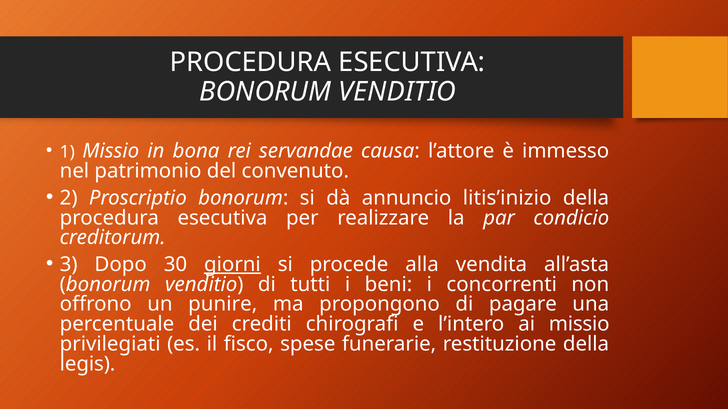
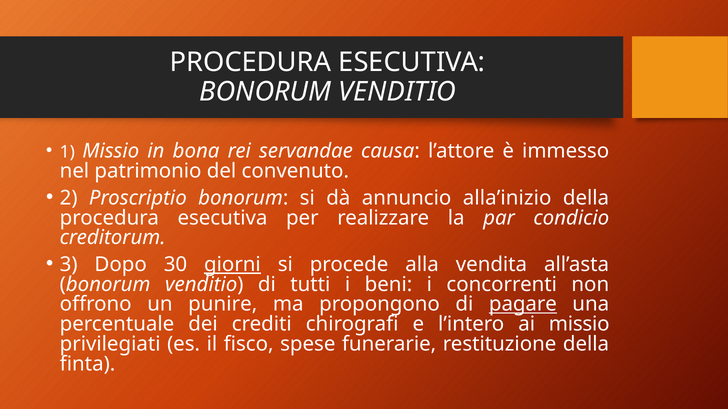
litis’inizio: litis’inizio -> alla’inizio (507, 198)
pagare underline: none -> present (523, 305)
legis: legis -> finta (88, 364)
